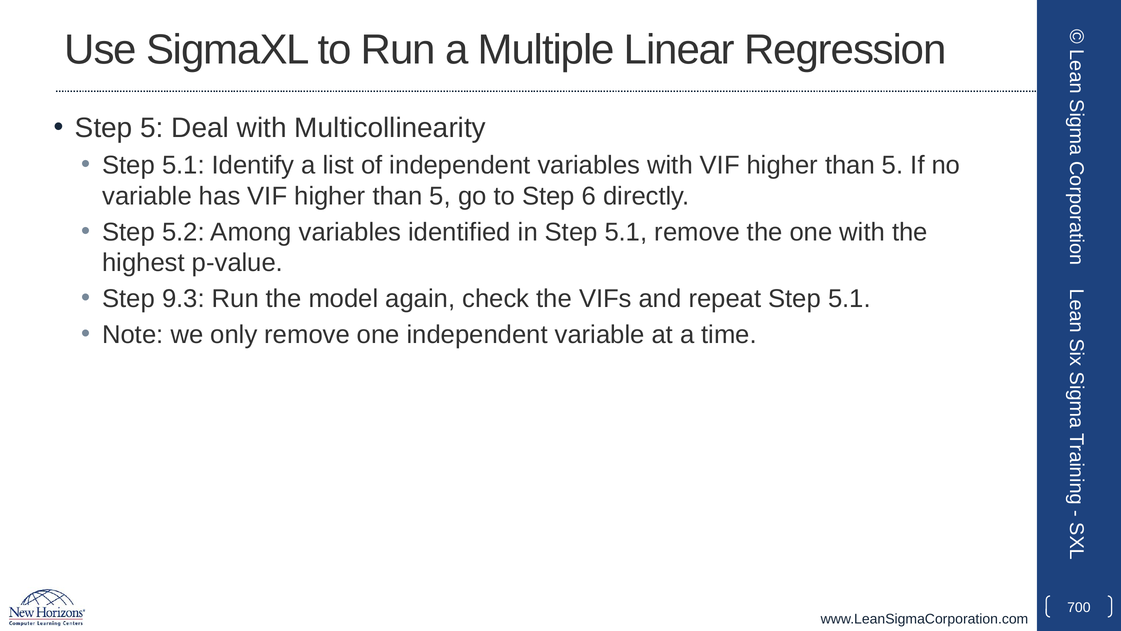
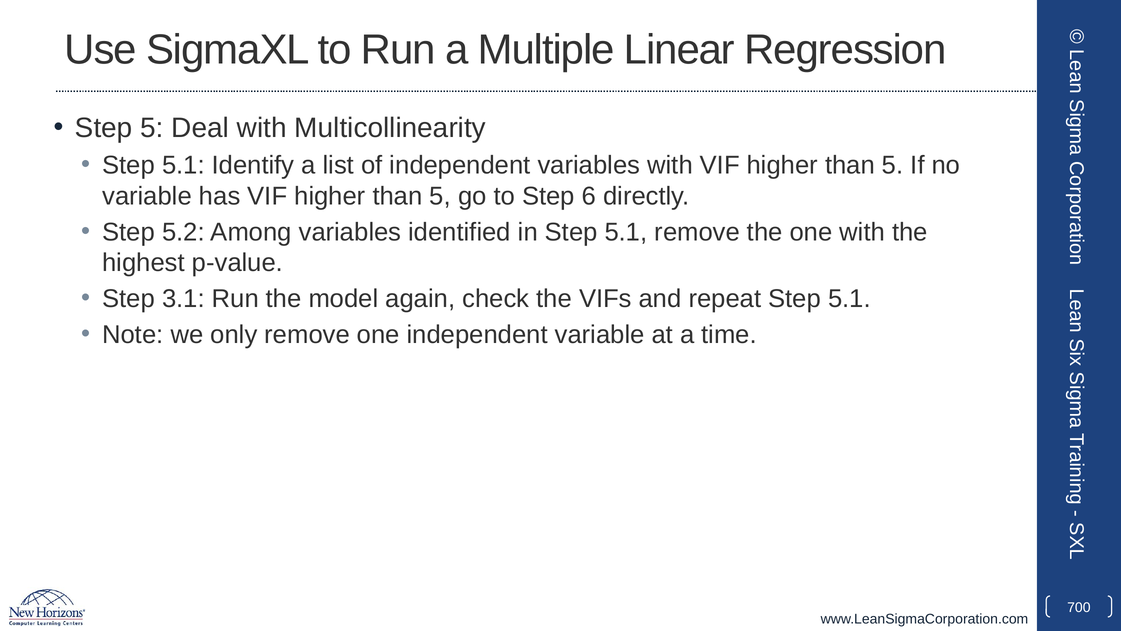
9.3: 9.3 -> 3.1 (183, 299)
